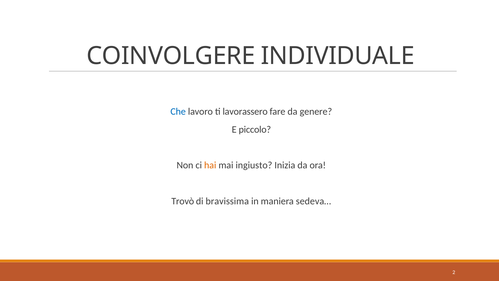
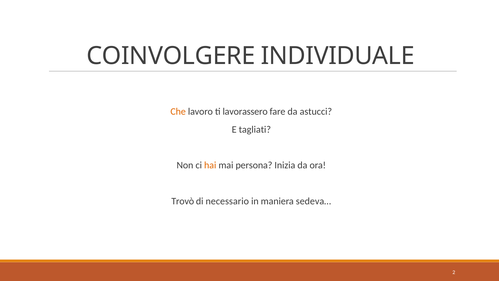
Che colour: blue -> orange (178, 111)
genere: genere -> astucci (316, 111)
piccolo: piccolo -> tagliati (255, 129)
ingiusto: ingiusto -> persona (254, 165)
bravissima: bravissima -> necessario (227, 201)
